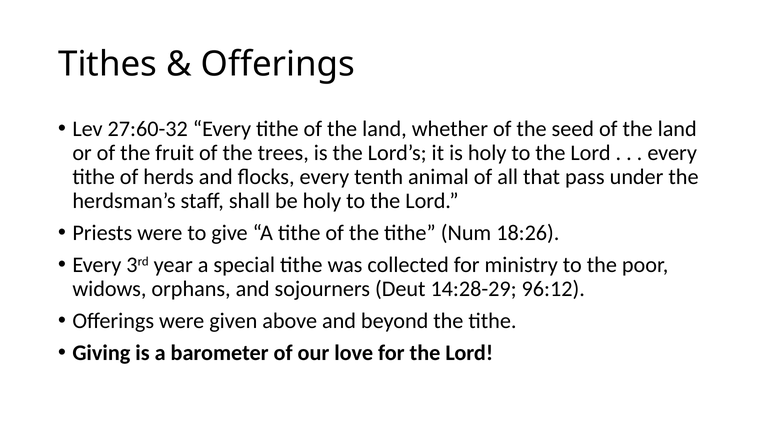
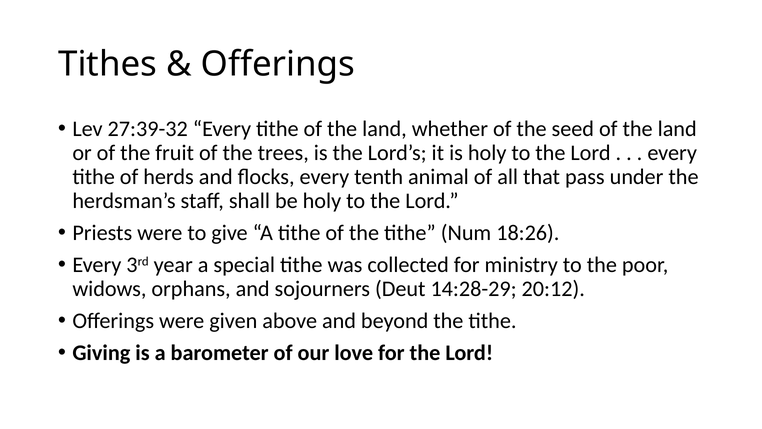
27:60-32: 27:60-32 -> 27:39-32 (148, 129)
96:12: 96:12 -> 20:12 (553, 289)
